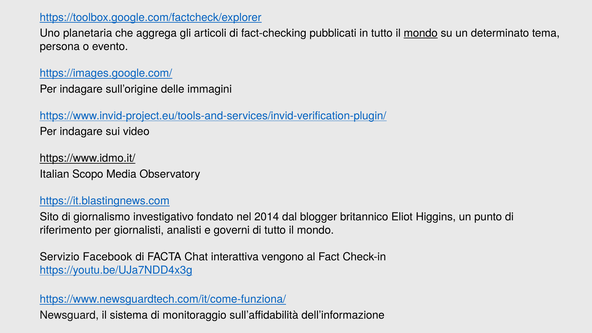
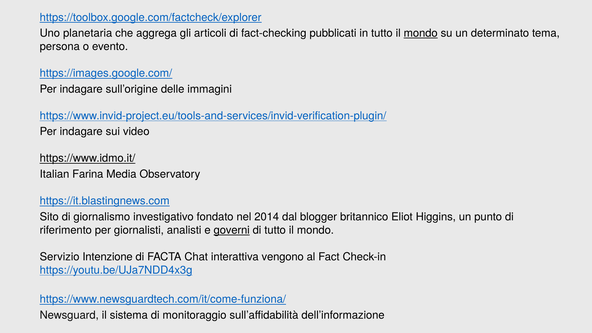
Scopo: Scopo -> Farina (88, 174)
governi underline: none -> present (232, 230)
Facebook: Facebook -> Intenzione (108, 257)
